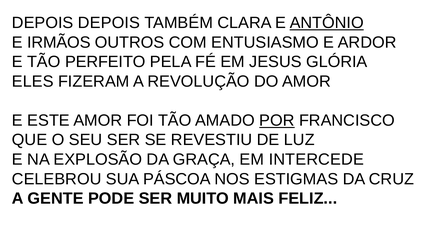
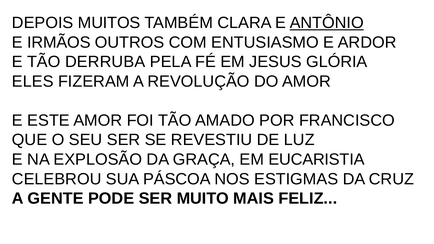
DEPOIS DEPOIS: DEPOIS -> MUITOS (109, 23)
PERFEITO: PERFEITO -> DERRUBA (105, 62)
POR underline: present -> none (277, 120)
INTERCEDE: INTERCEDE -> EUCARISTIA (317, 160)
